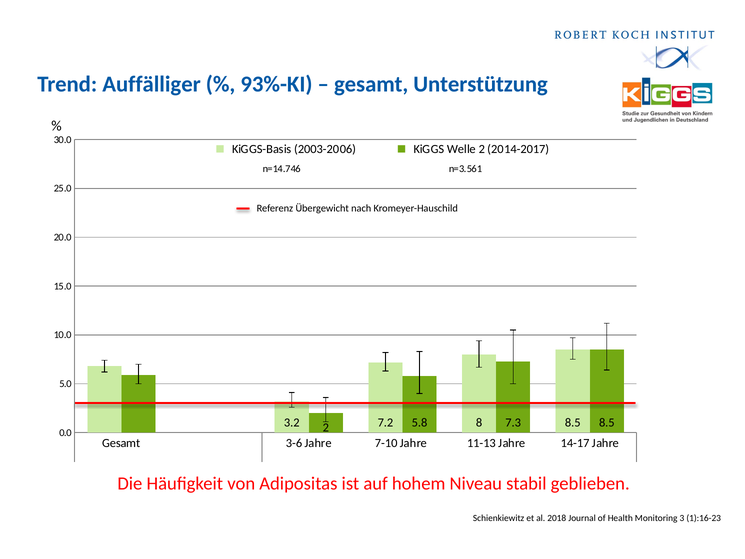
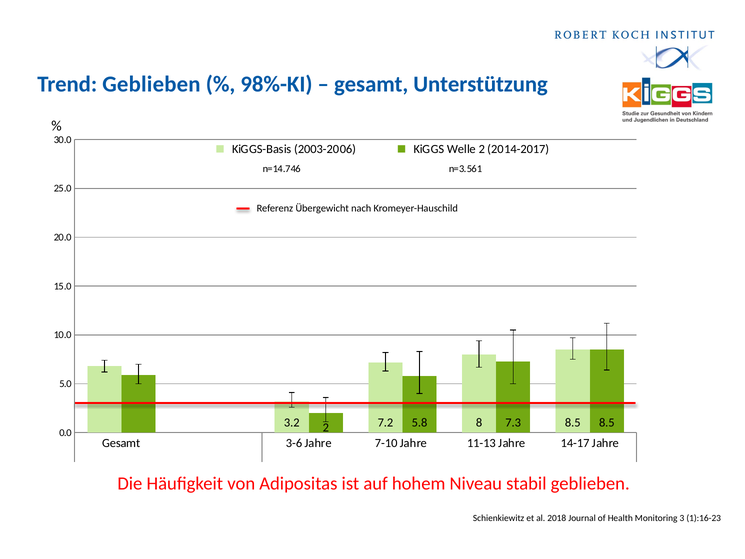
Trend Auffälliger: Auffälliger -> Geblieben (151, 84)
93%-KI: 93%-KI -> 98%-KI (276, 84)
